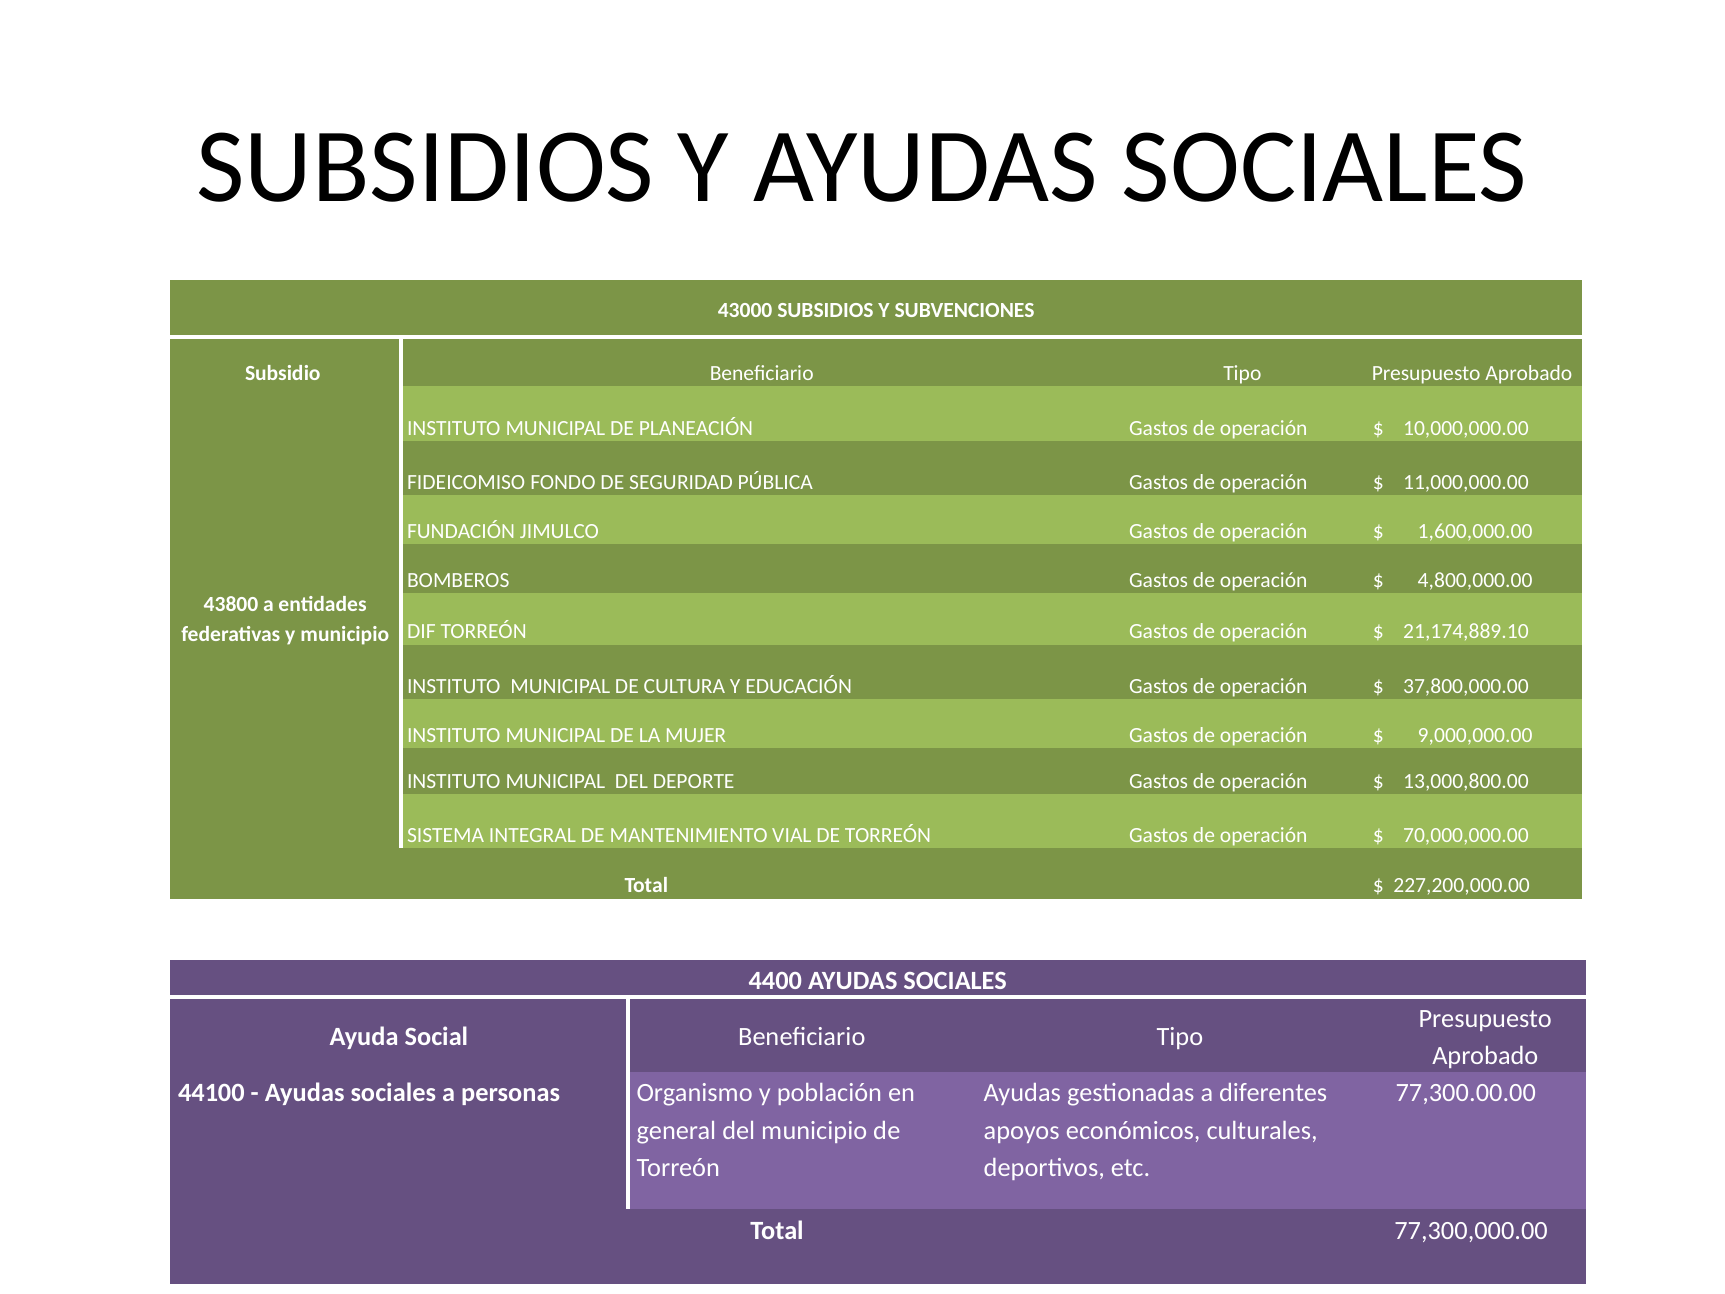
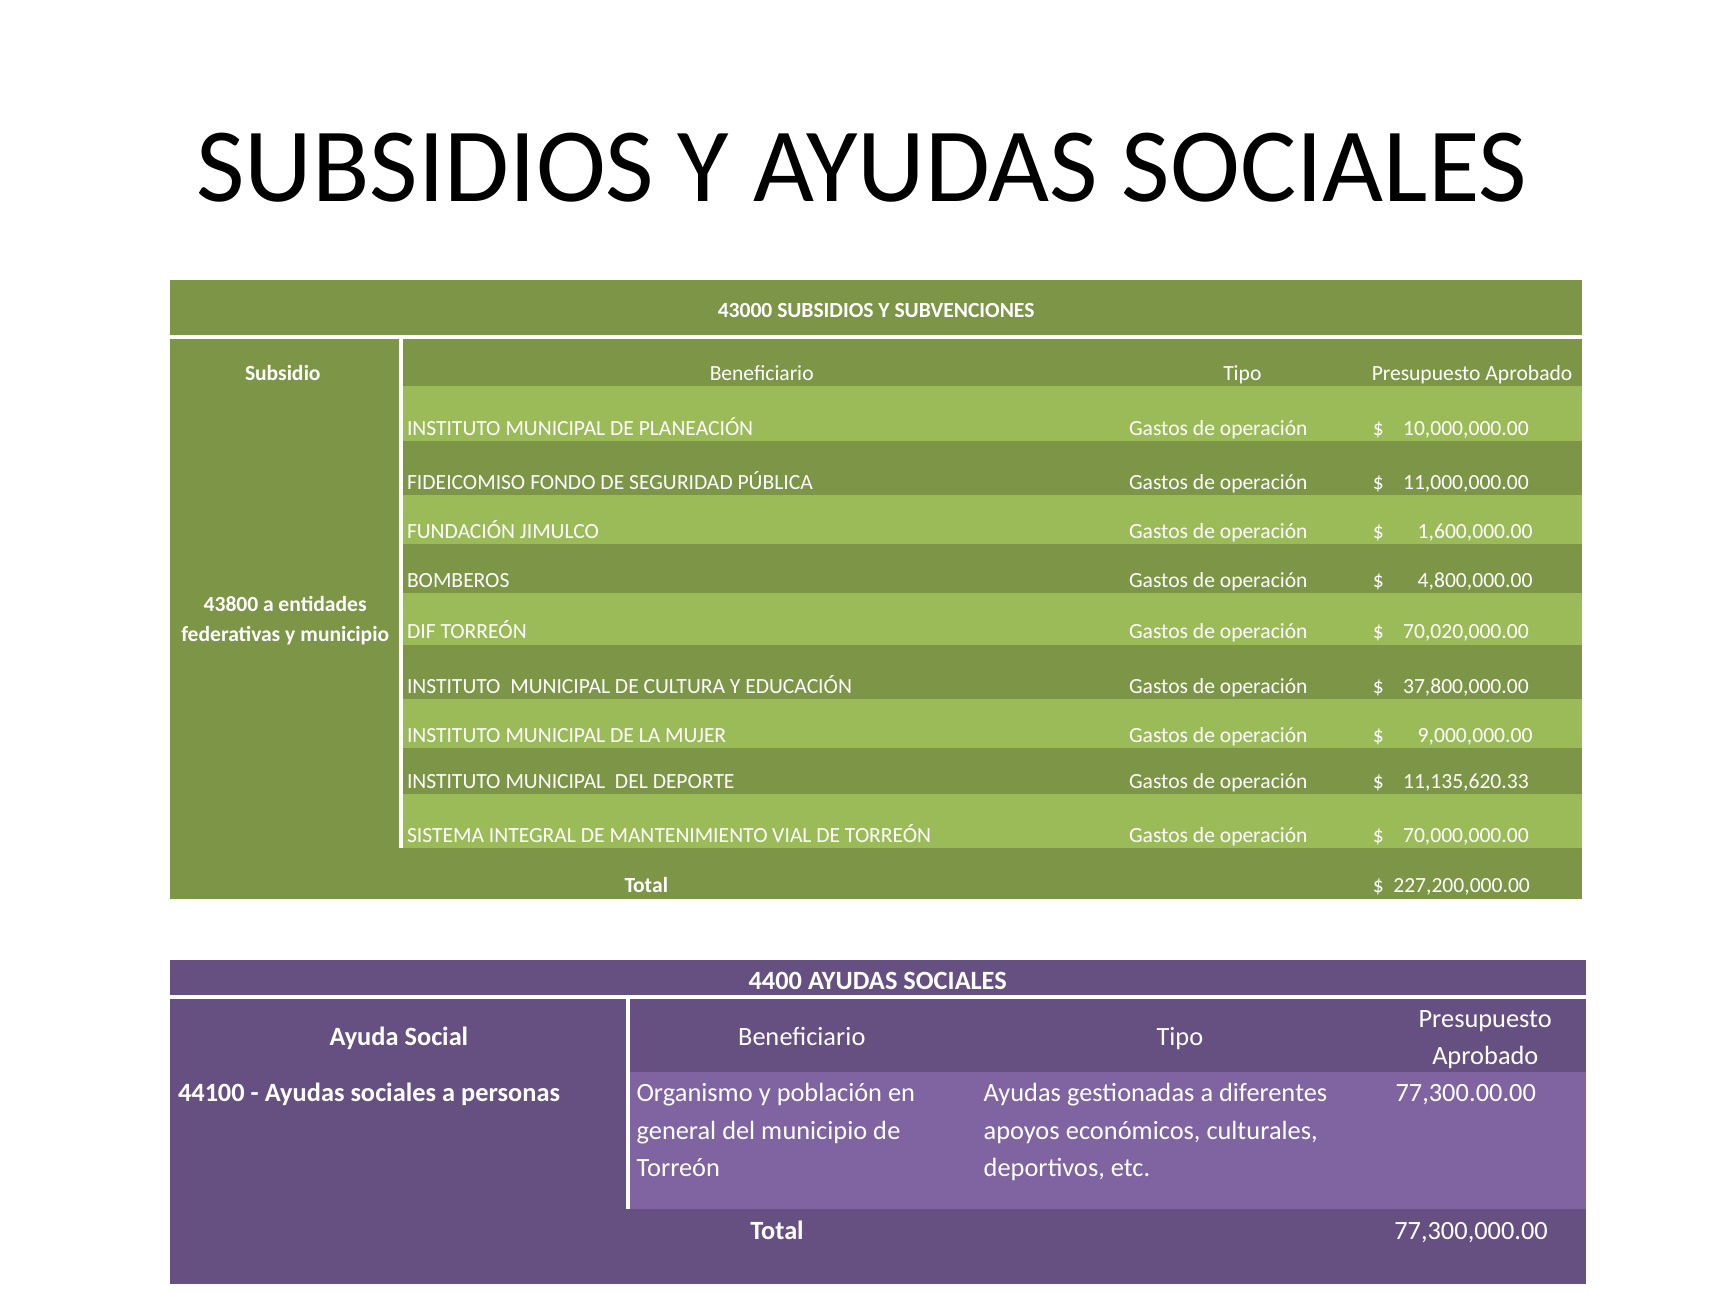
21,174,889.10: 21,174,889.10 -> 70,020,000.00 (1466, 632)
13,000,800.00: 13,000,800.00 -> 11,135,620.33 (1466, 781)
